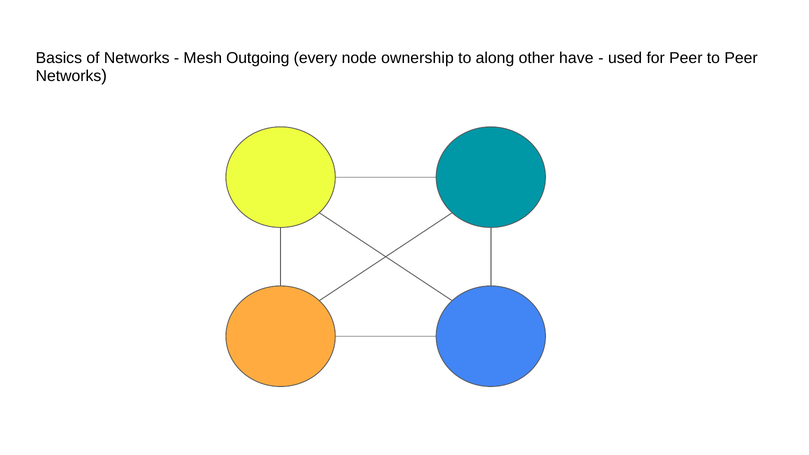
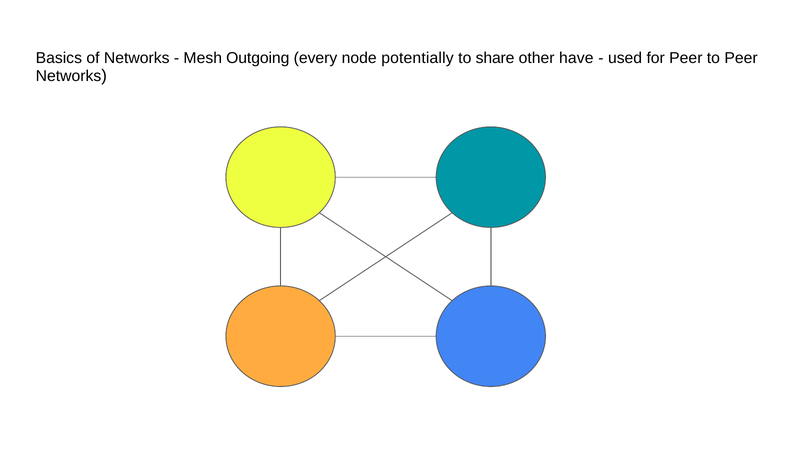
ownership: ownership -> potentially (417, 58)
along: along -> share (495, 58)
